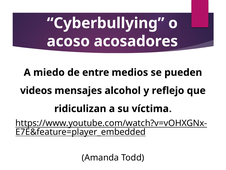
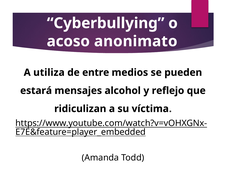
acosadores: acosadores -> anonimato (136, 41)
miedo: miedo -> utiliza (49, 72)
videos: videos -> estará (36, 90)
